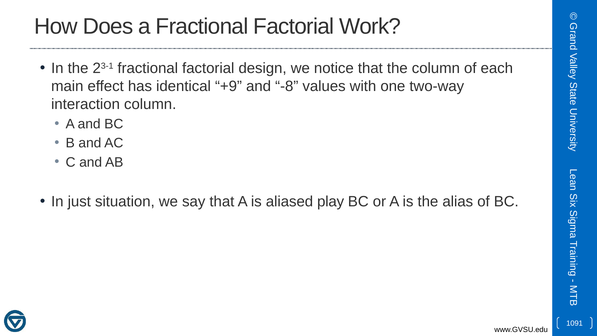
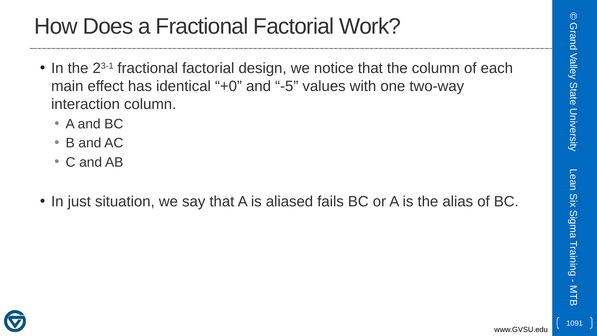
+9: +9 -> +0 (228, 86)
-8: -8 -> -5 (287, 86)
play: play -> fails (331, 201)
